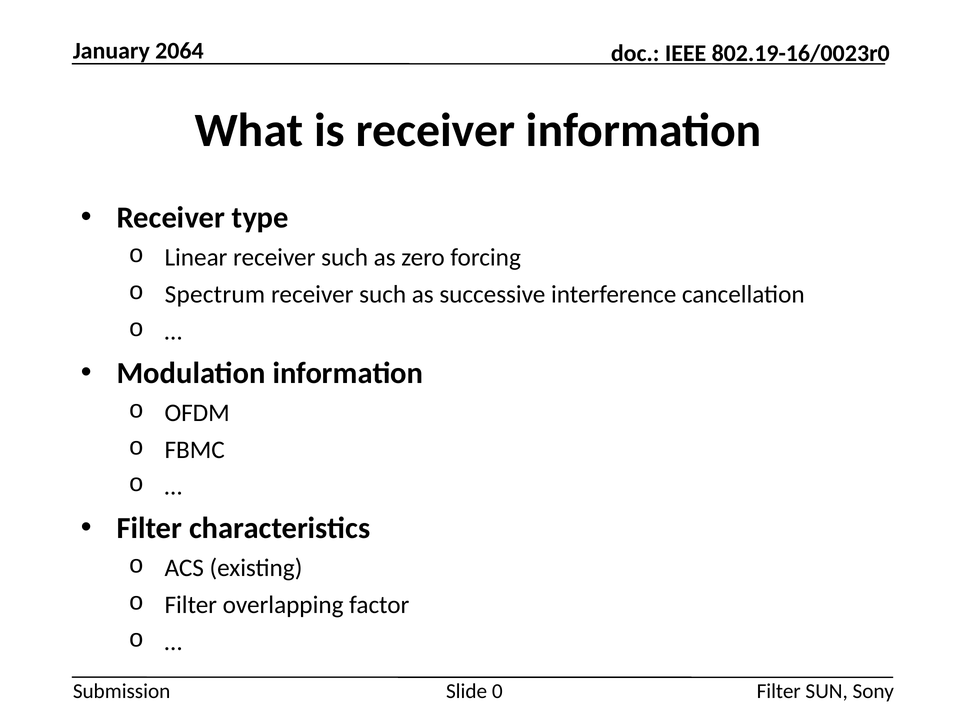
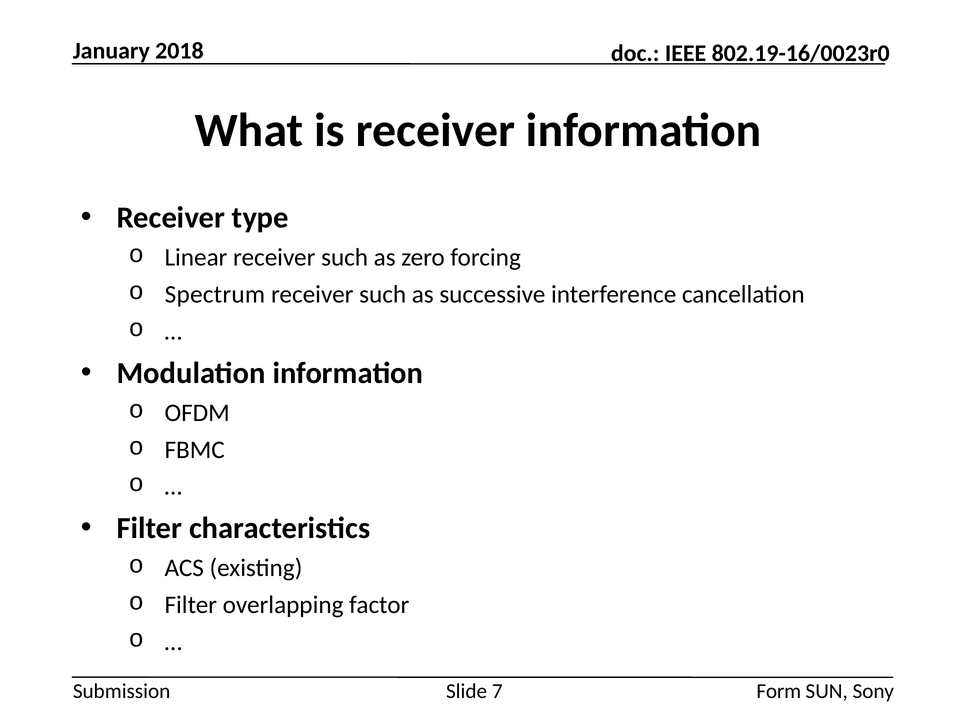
2064: 2064 -> 2018 (179, 51)
0: 0 -> 7 (497, 692)
Filter: Filter -> Form (779, 692)
